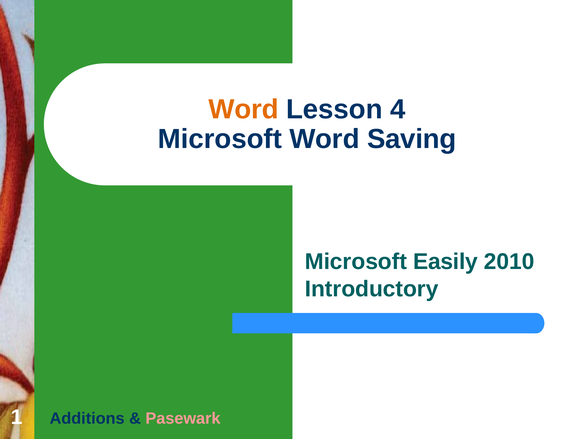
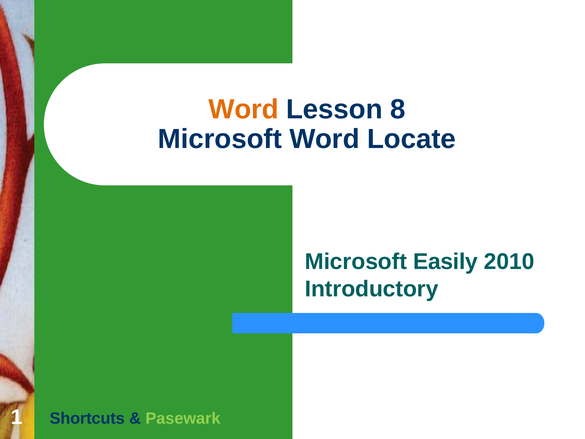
4: 4 -> 8 (398, 109)
Saving: Saving -> Locate (412, 139)
Additions: Additions -> Shortcuts (87, 418)
Pasewark colour: pink -> light green (183, 418)
